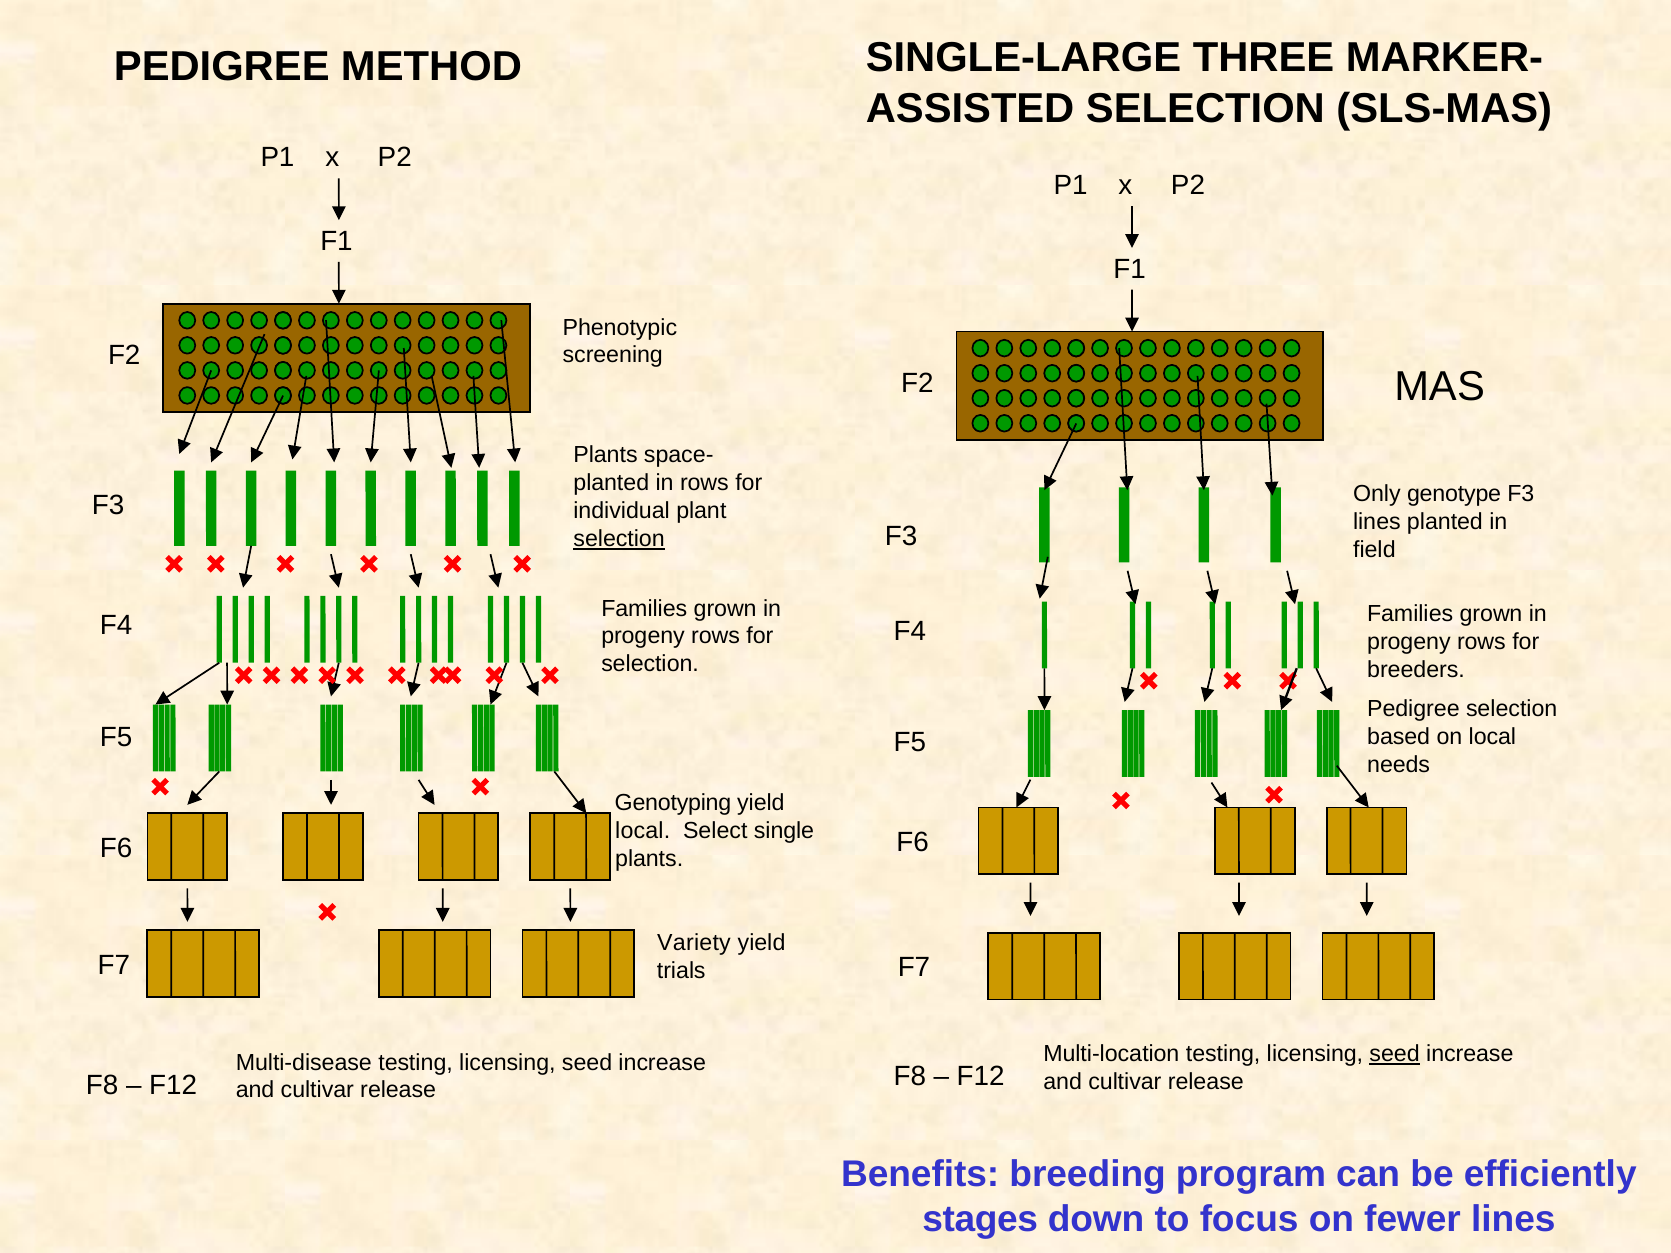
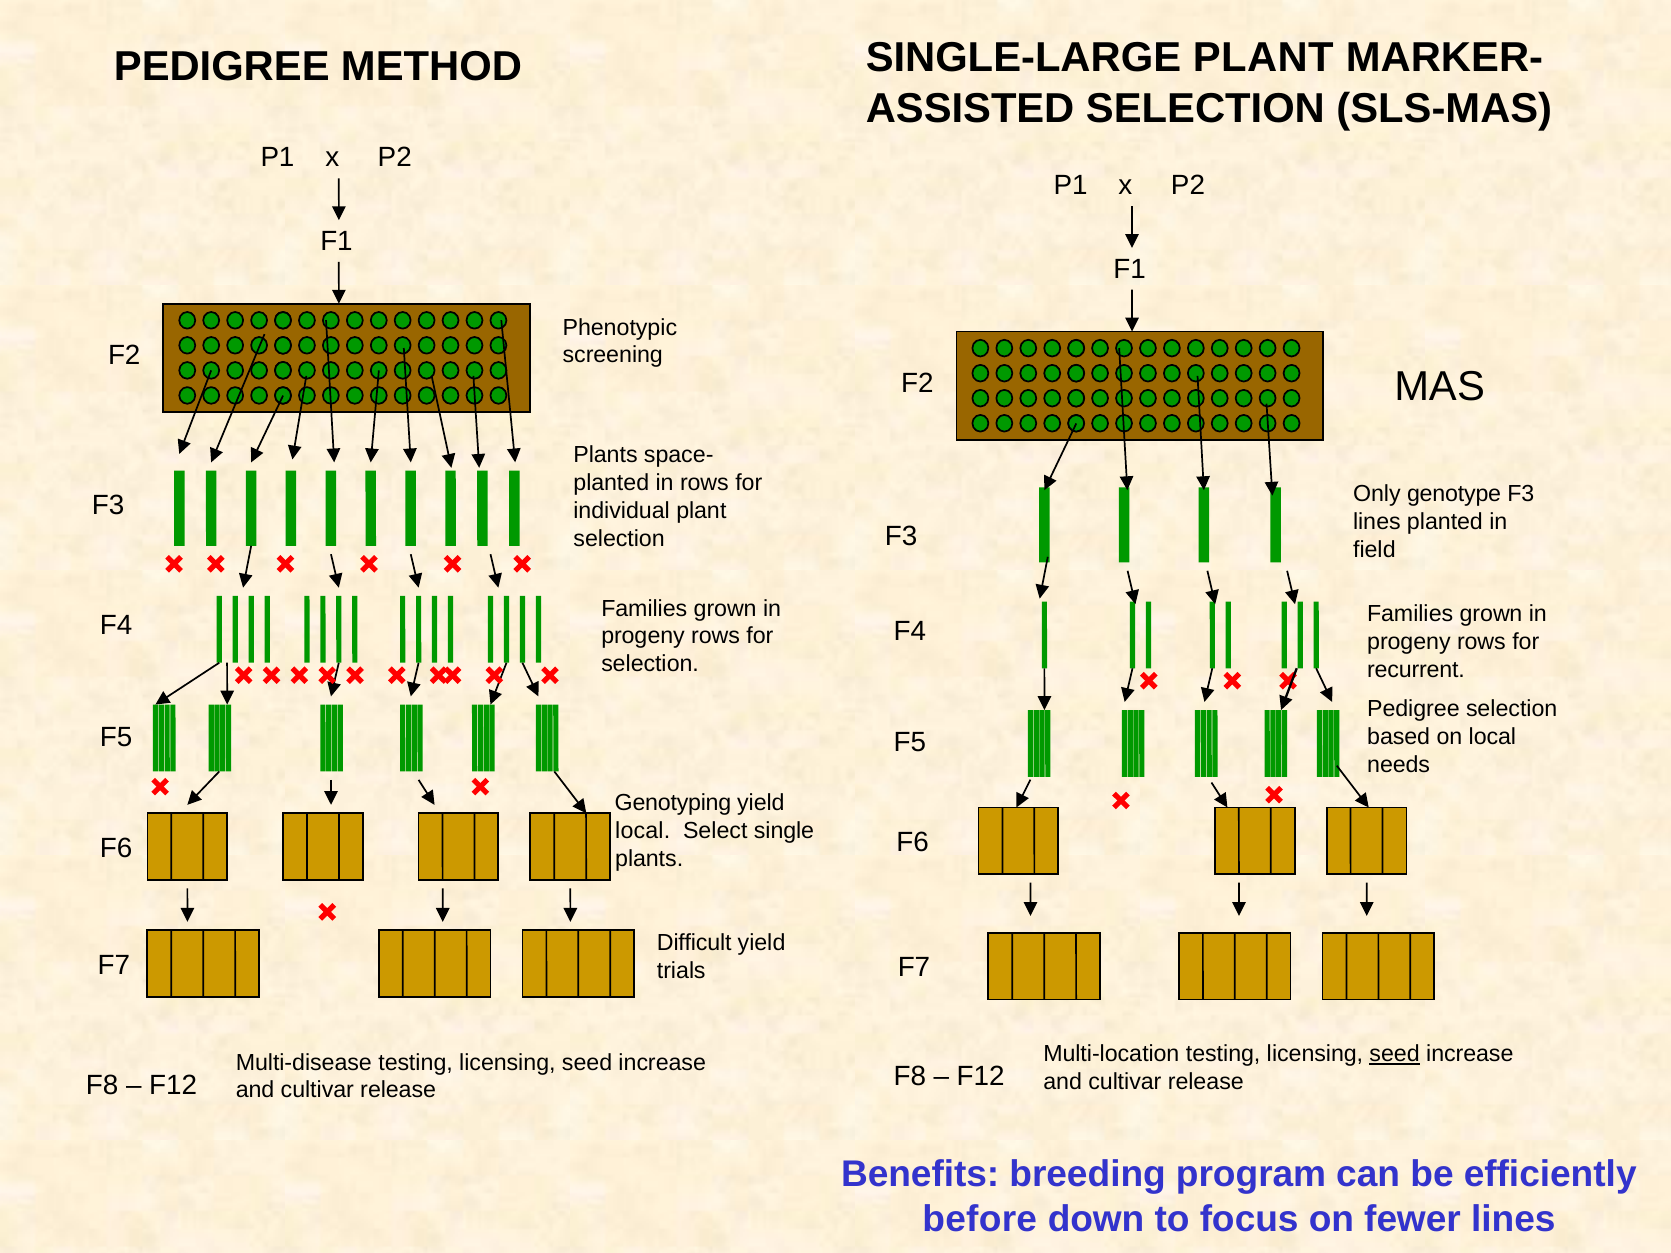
SINGLE-LARGE THREE: THREE -> PLANT (1263, 58)
selection underline: present -> none (619, 539)
breeders: breeders -> recurrent (1416, 670)
Variety: Variety -> Difficult (694, 943)
stages: stages -> before (980, 1219)
